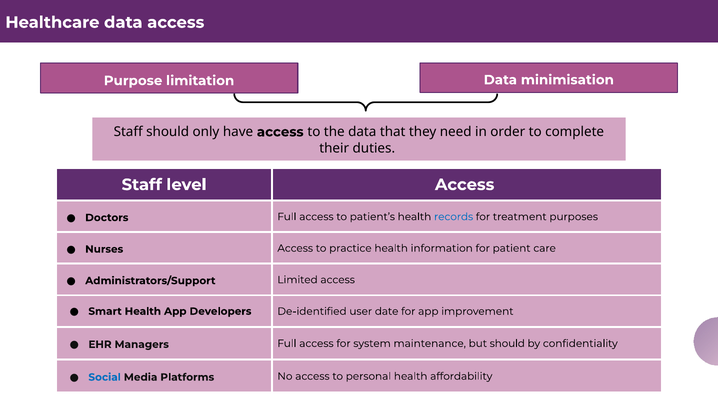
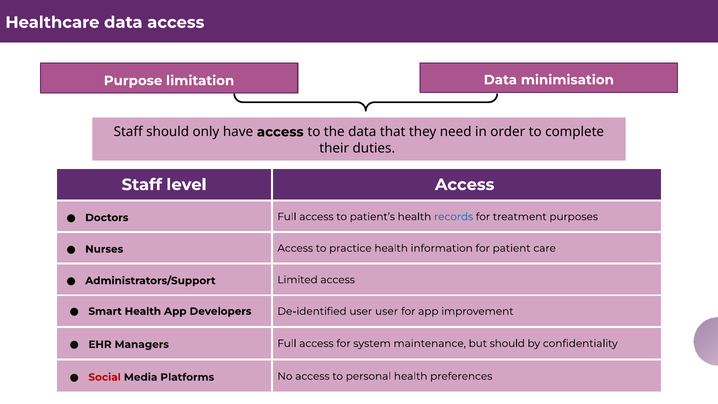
user date: date -> user (387, 311)
Social colour: blue -> red (105, 377)
affordability: affordability -> preferences (461, 376)
